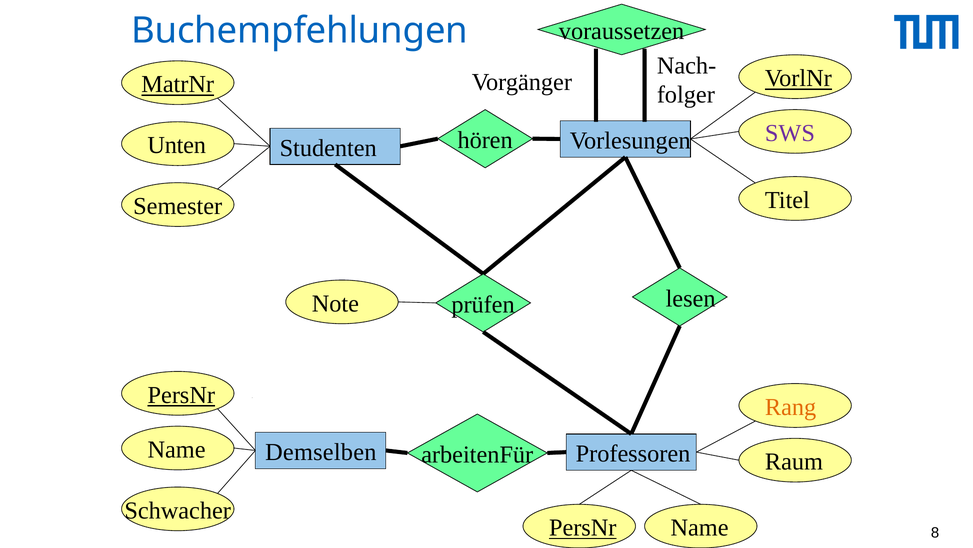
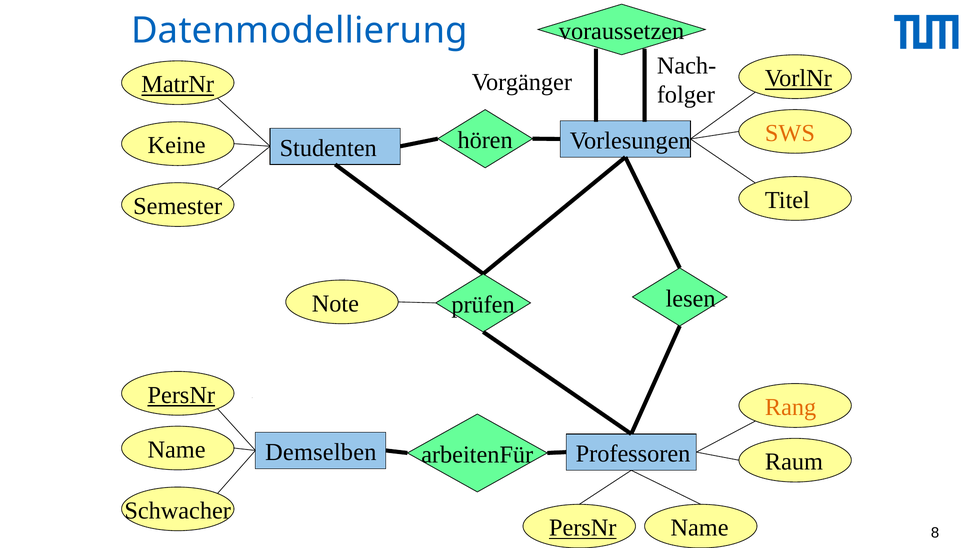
Buchempfehlungen: Buchempfehlungen -> Datenmodellierung (299, 31)
SWS colour: purple -> orange (790, 133)
Unten: Unten -> Keine (177, 145)
